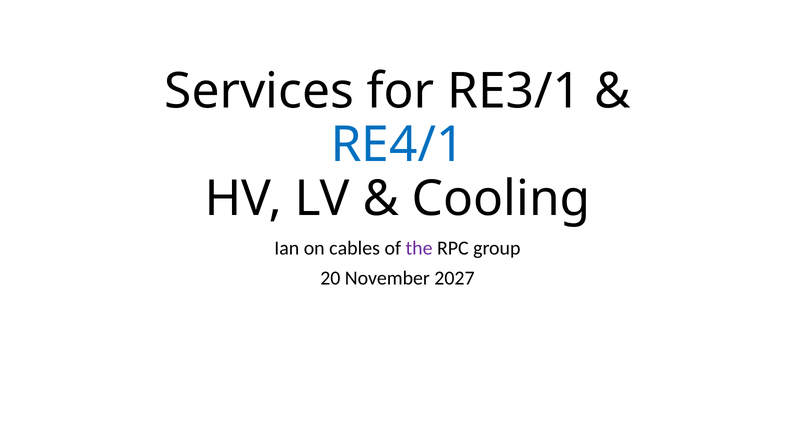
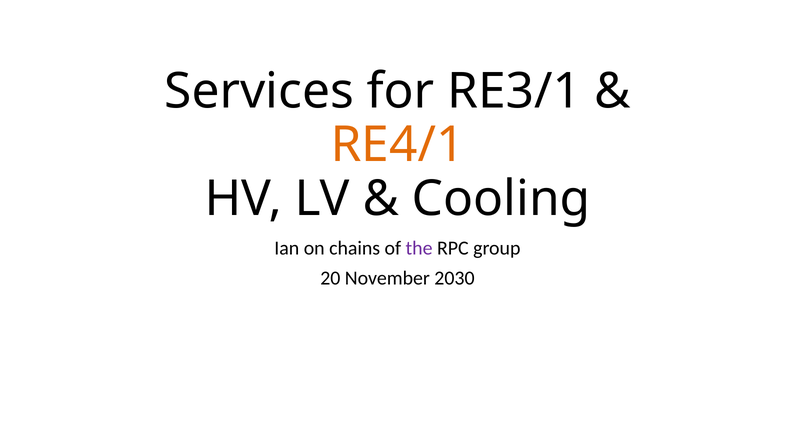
RE4/1 colour: blue -> orange (398, 145)
cables: cables -> chains (355, 248)
2027: 2027 -> 2030 (454, 278)
